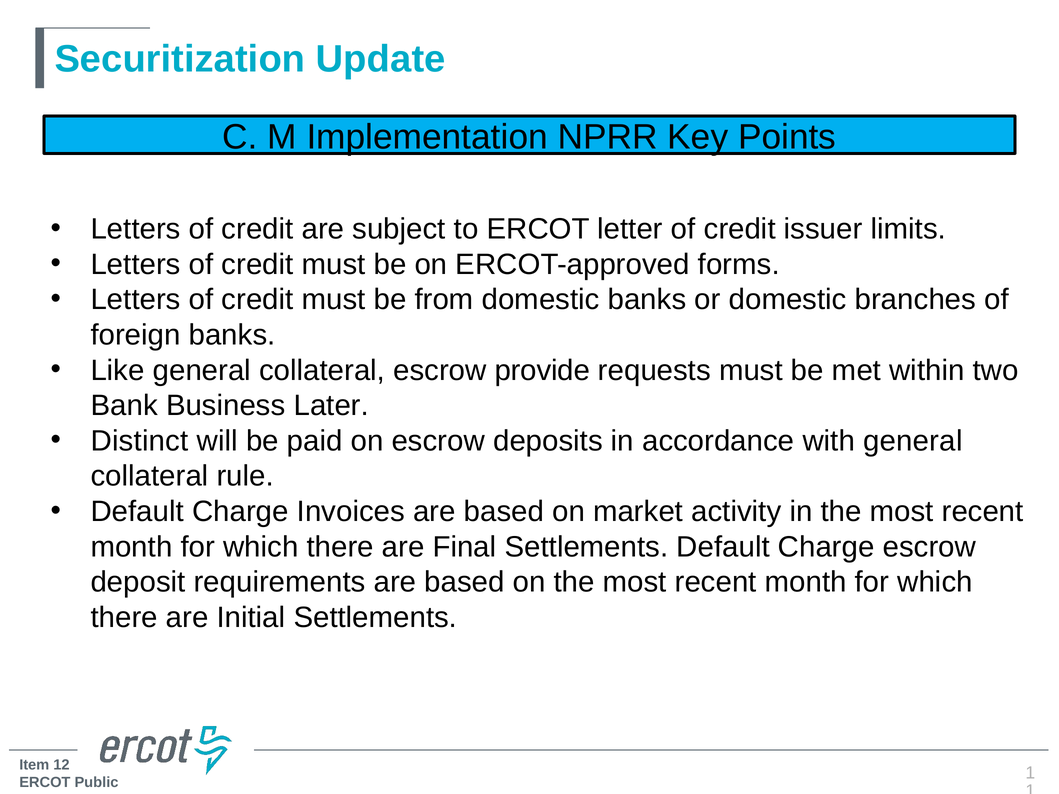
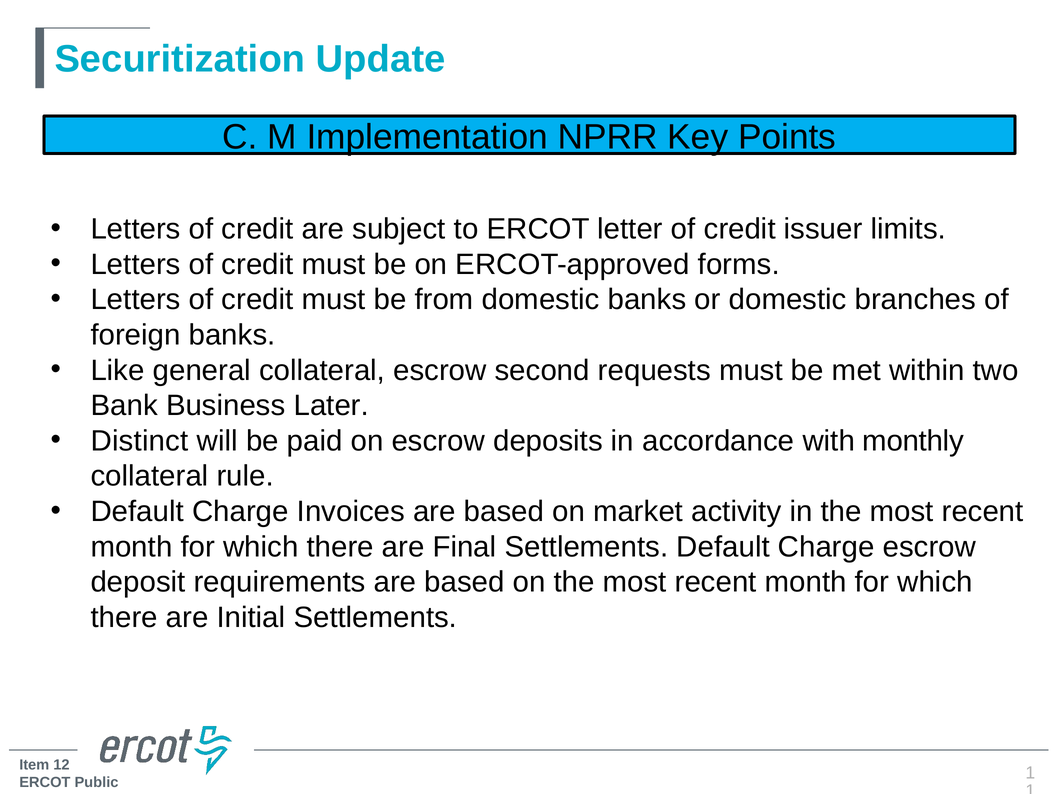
provide: provide -> second (542, 370)
with general: general -> monthly (913, 441)
